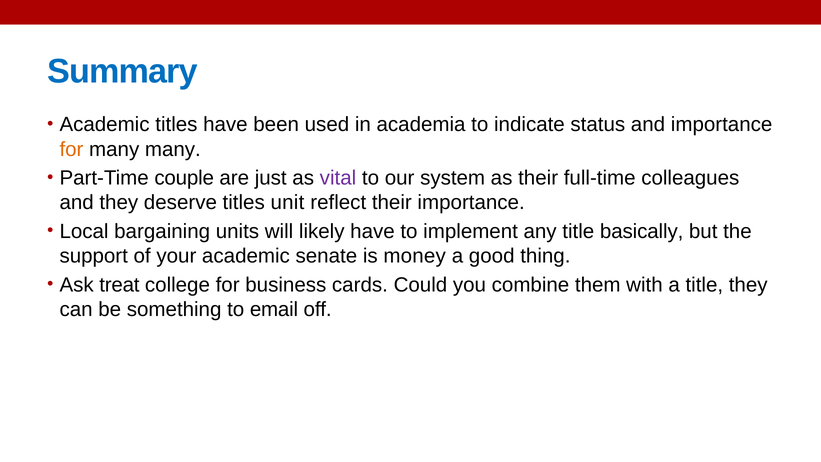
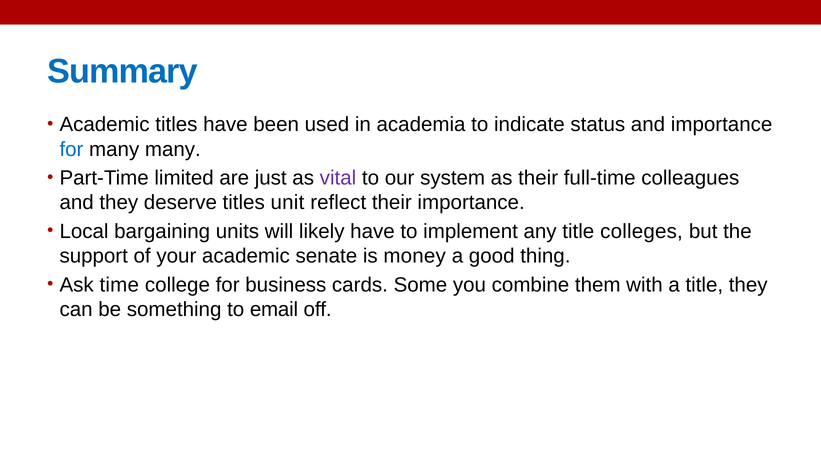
for colour: orange -> blue (71, 149)
couple: couple -> limited (184, 178)
basically: basically -> colleges (641, 231)
treat: treat -> time (119, 285)
Could: Could -> Some (420, 285)
